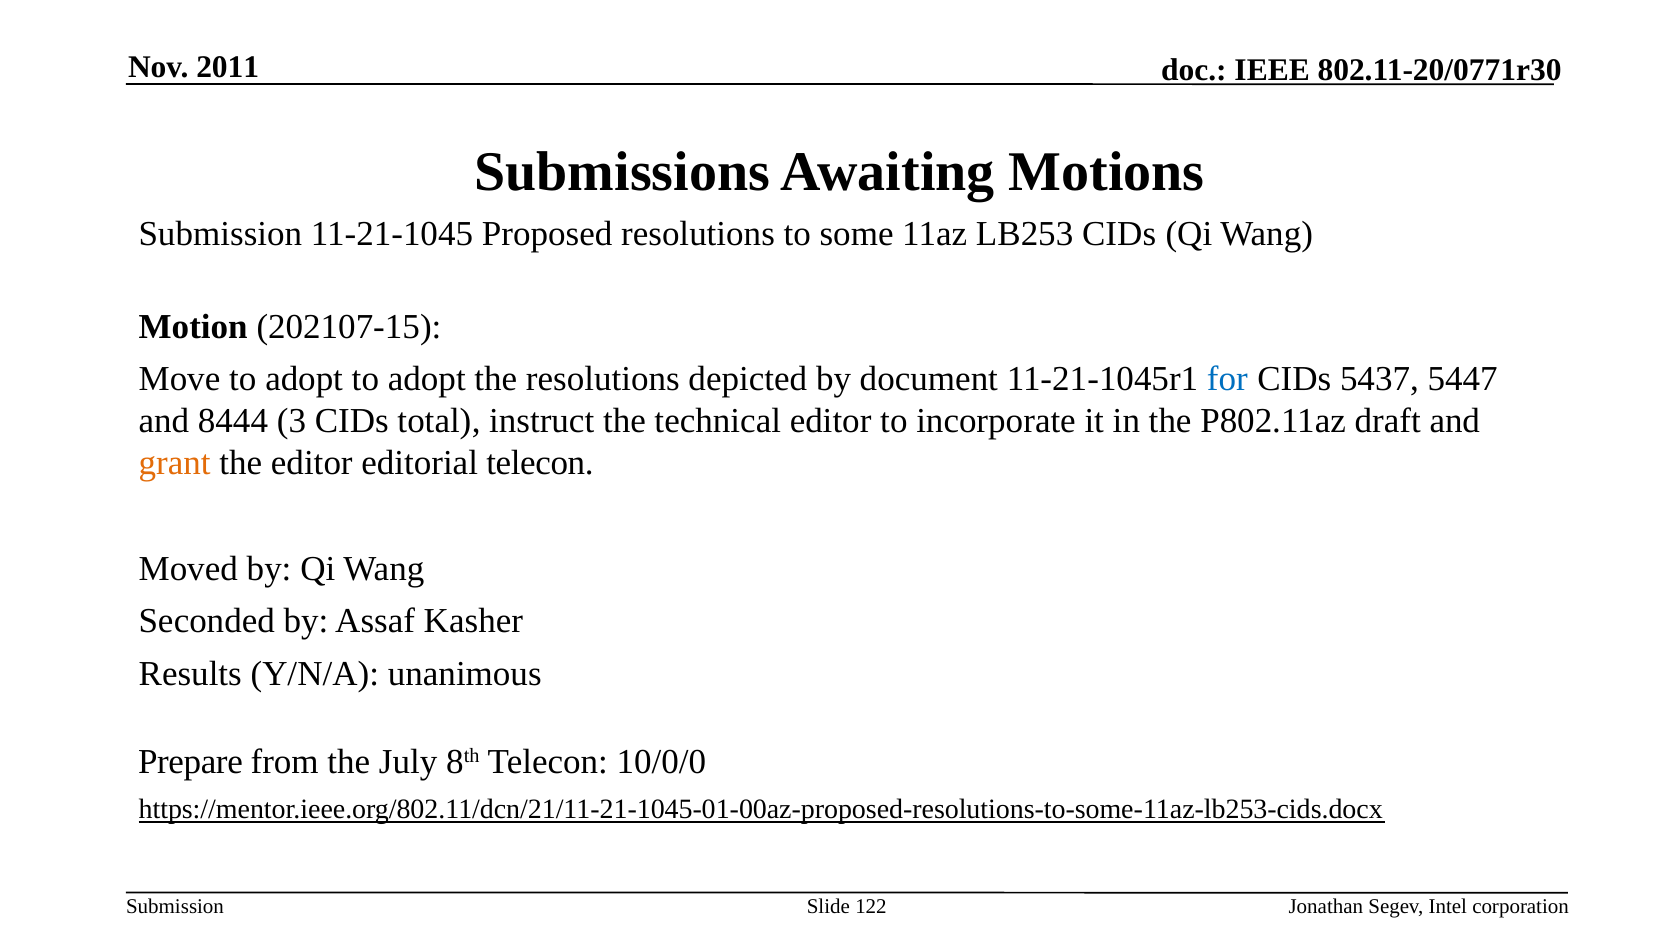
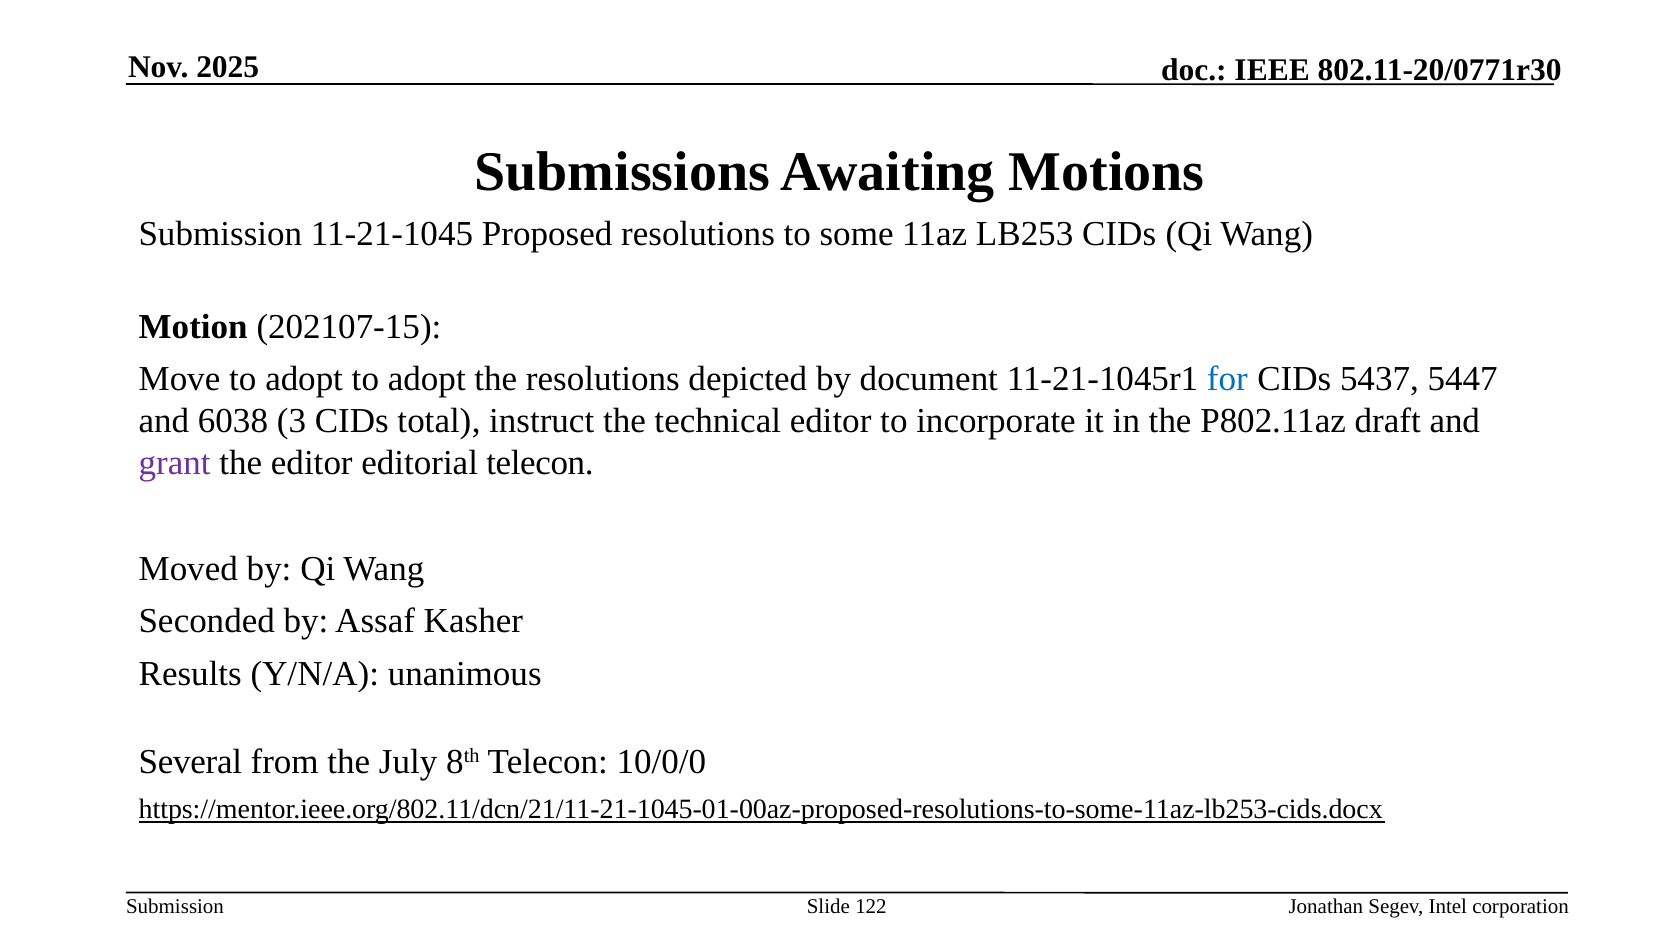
2011: 2011 -> 2025 (228, 67)
8444: 8444 -> 6038 (233, 421)
grant colour: orange -> purple (175, 463)
Prepare: Prepare -> Several (190, 762)
